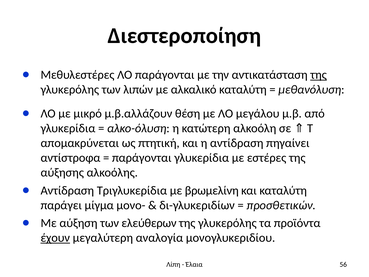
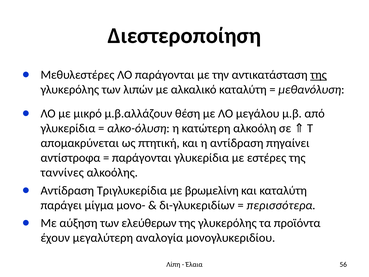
αύξησης: αύξησης -> ταννίνες (62, 172)
προσθετικών: προσθετικών -> περισσότερα (281, 205)
έχουν underline: present -> none (55, 238)
